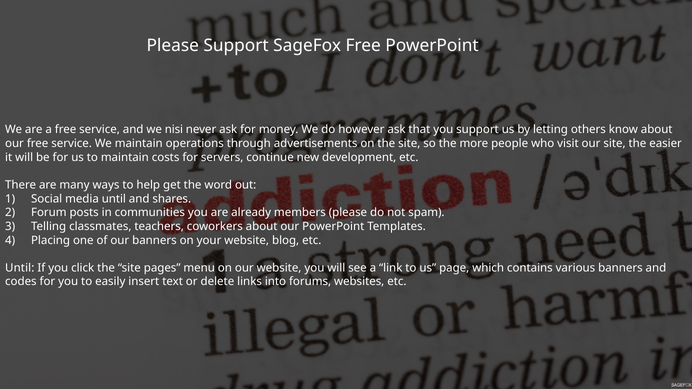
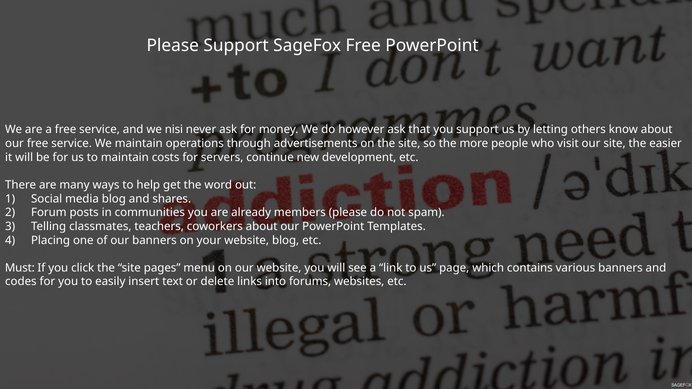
media until: until -> blog (114, 199)
Until: Until -> Must (20, 268)
